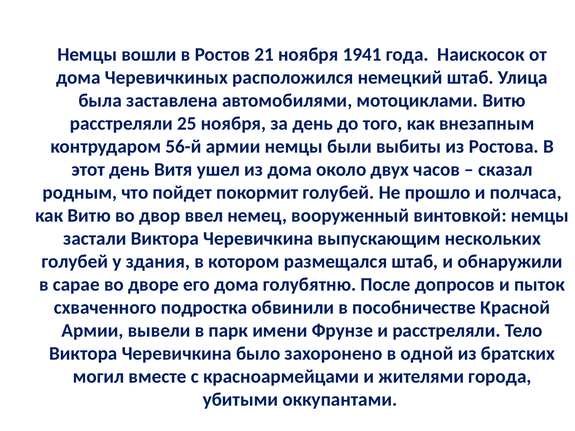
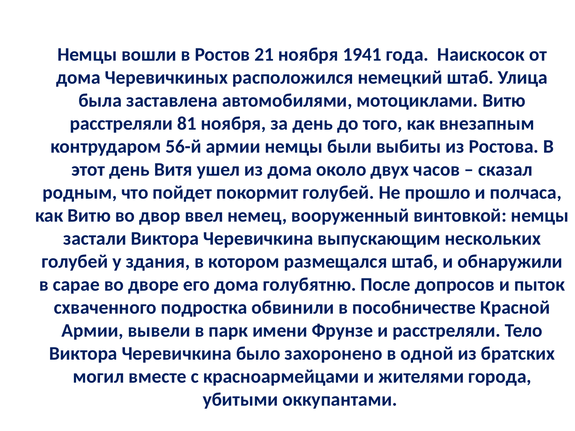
25: 25 -> 81 (187, 124)
